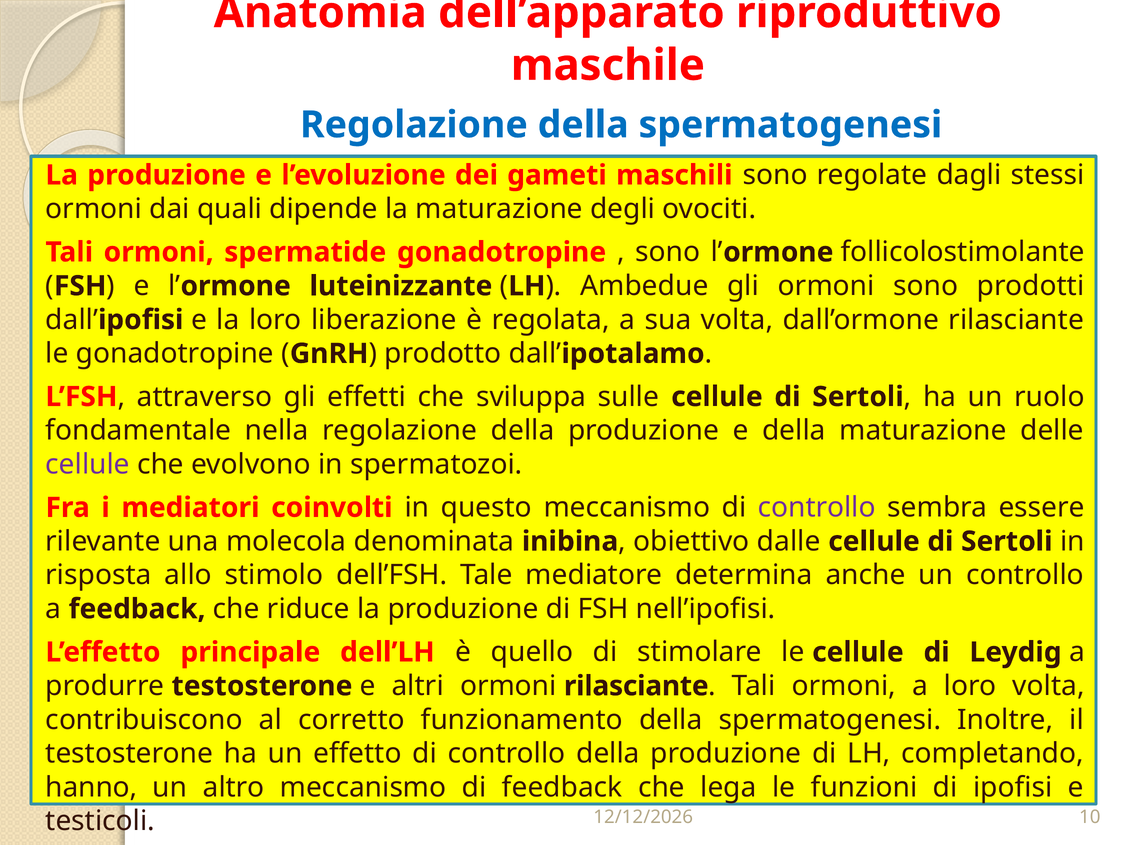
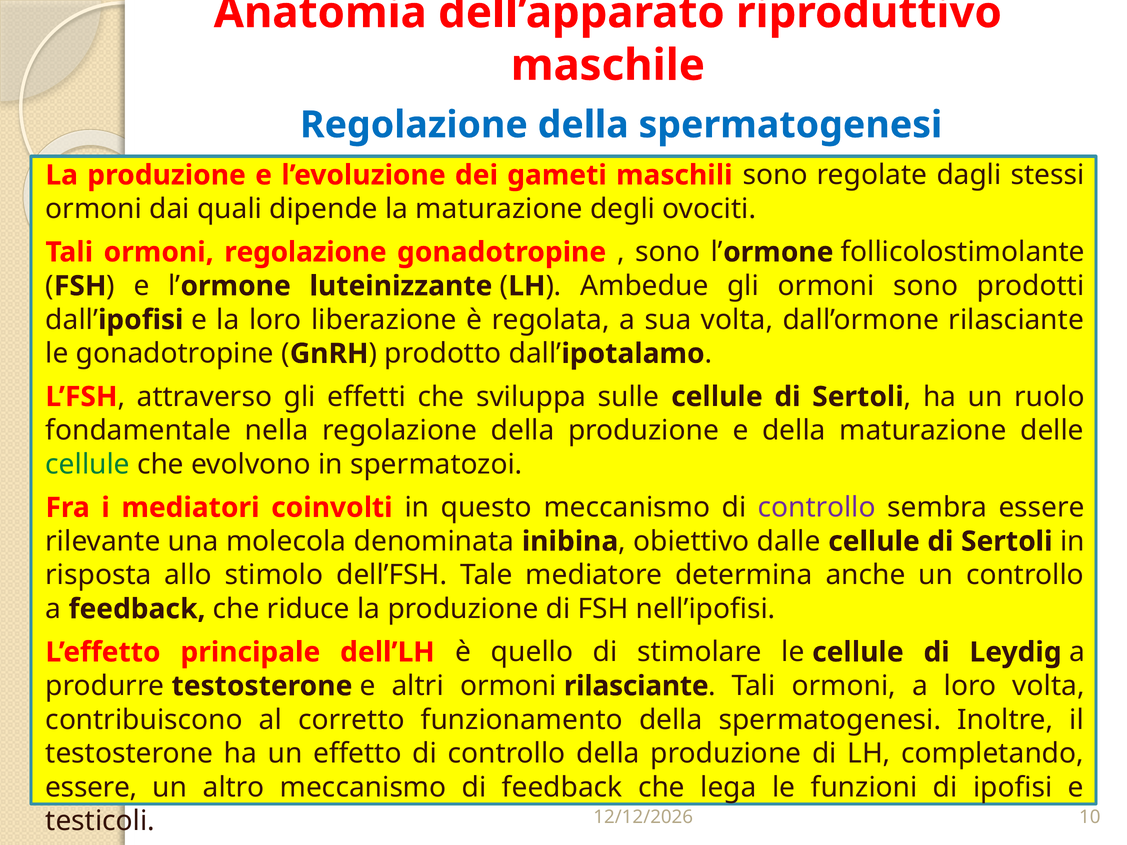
ormoni spermatide: spermatide -> regolazione (305, 252)
cellule colour: purple -> green (88, 465)
hanno: hanno -> essere (91, 788)
